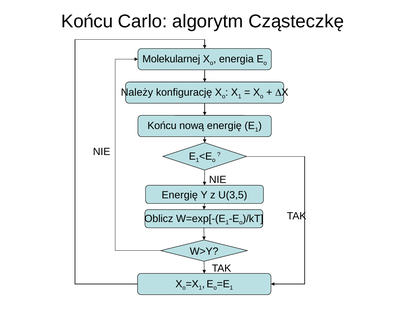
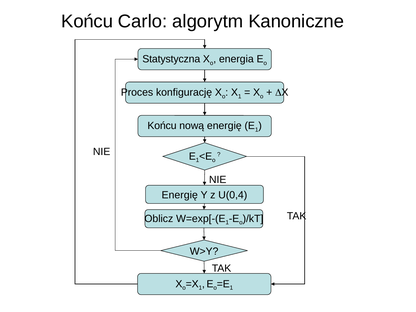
Cząsteczkę: Cząsteczkę -> Kanoniczne (296, 21)
Molekularnej: Molekularnej -> Statystyczna (171, 59)
Należy: Należy -> Proces (137, 92)
U(3,5: U(3,5 -> U(0,4 (233, 195)
